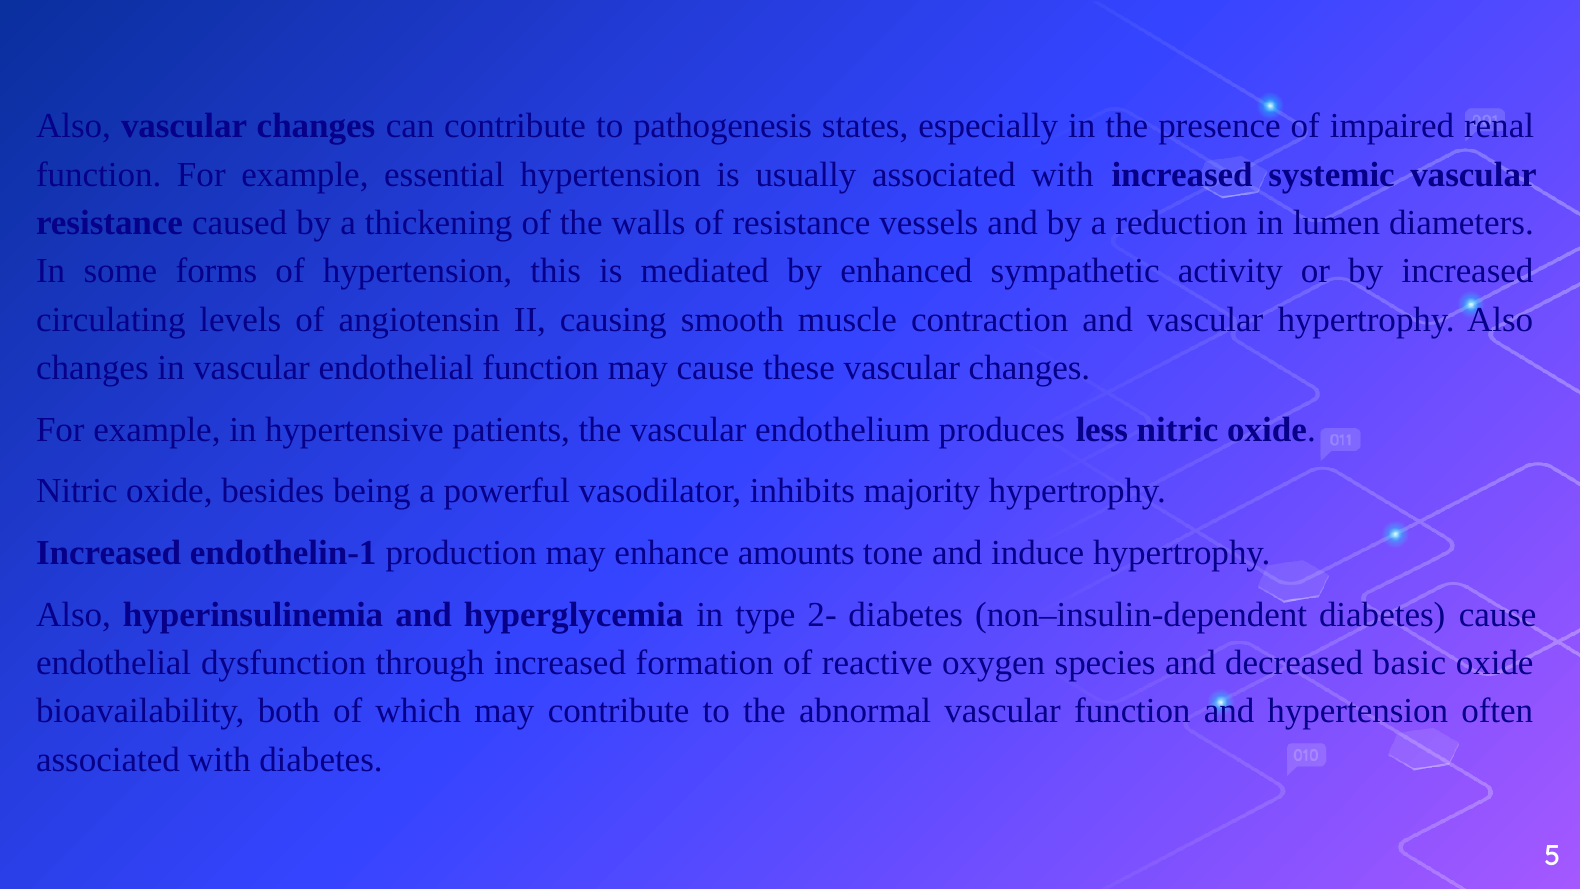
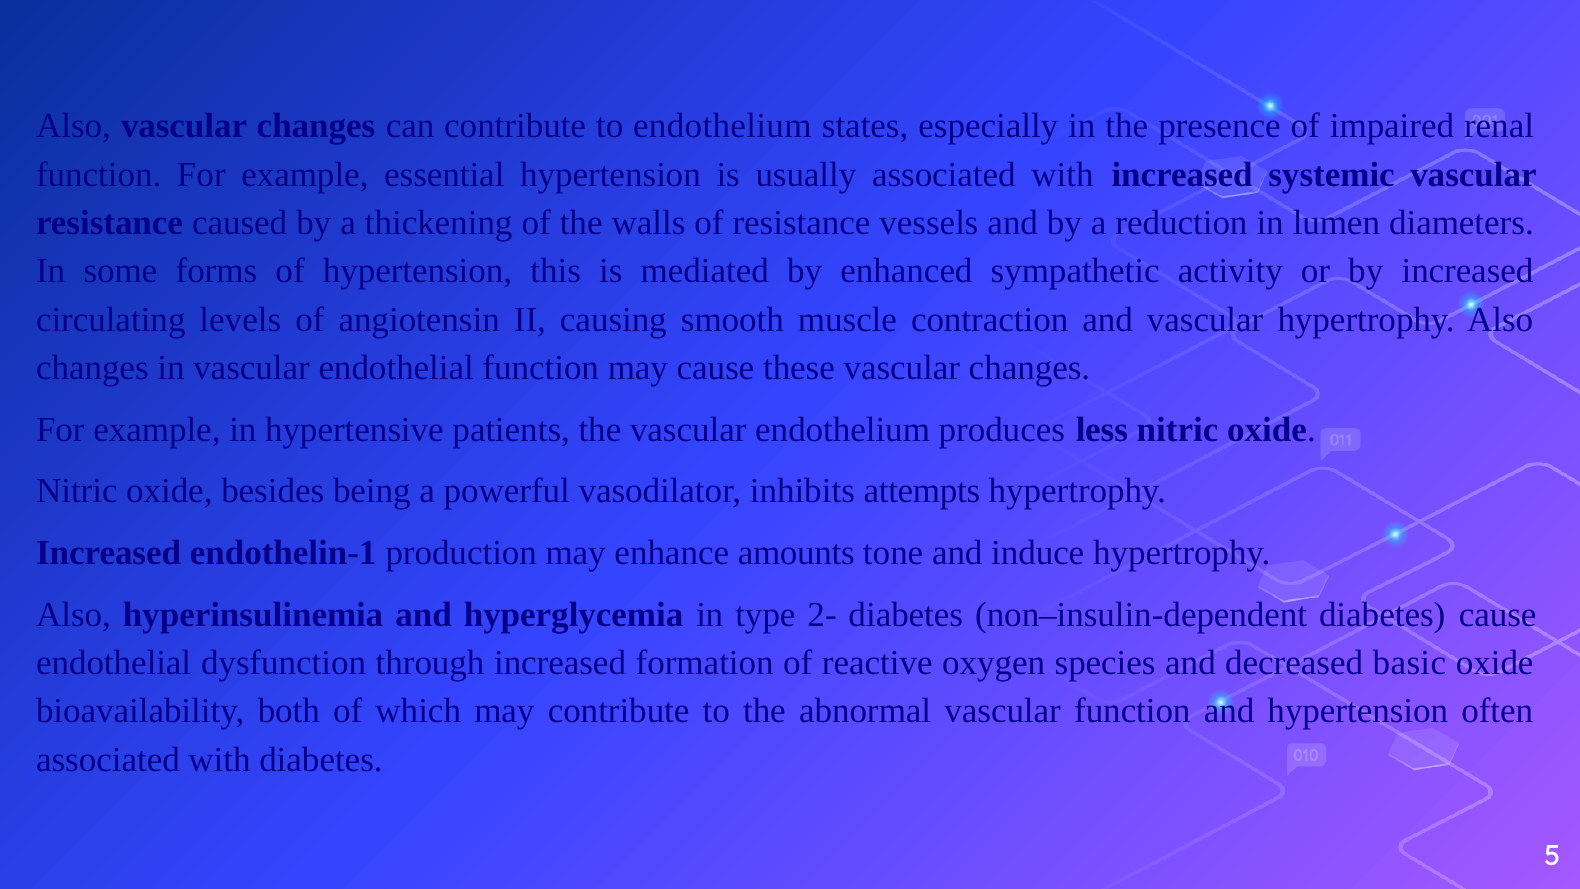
to pathogenesis: pathogenesis -> endothelium (722, 126)
majority: majority -> attempts (922, 491)
